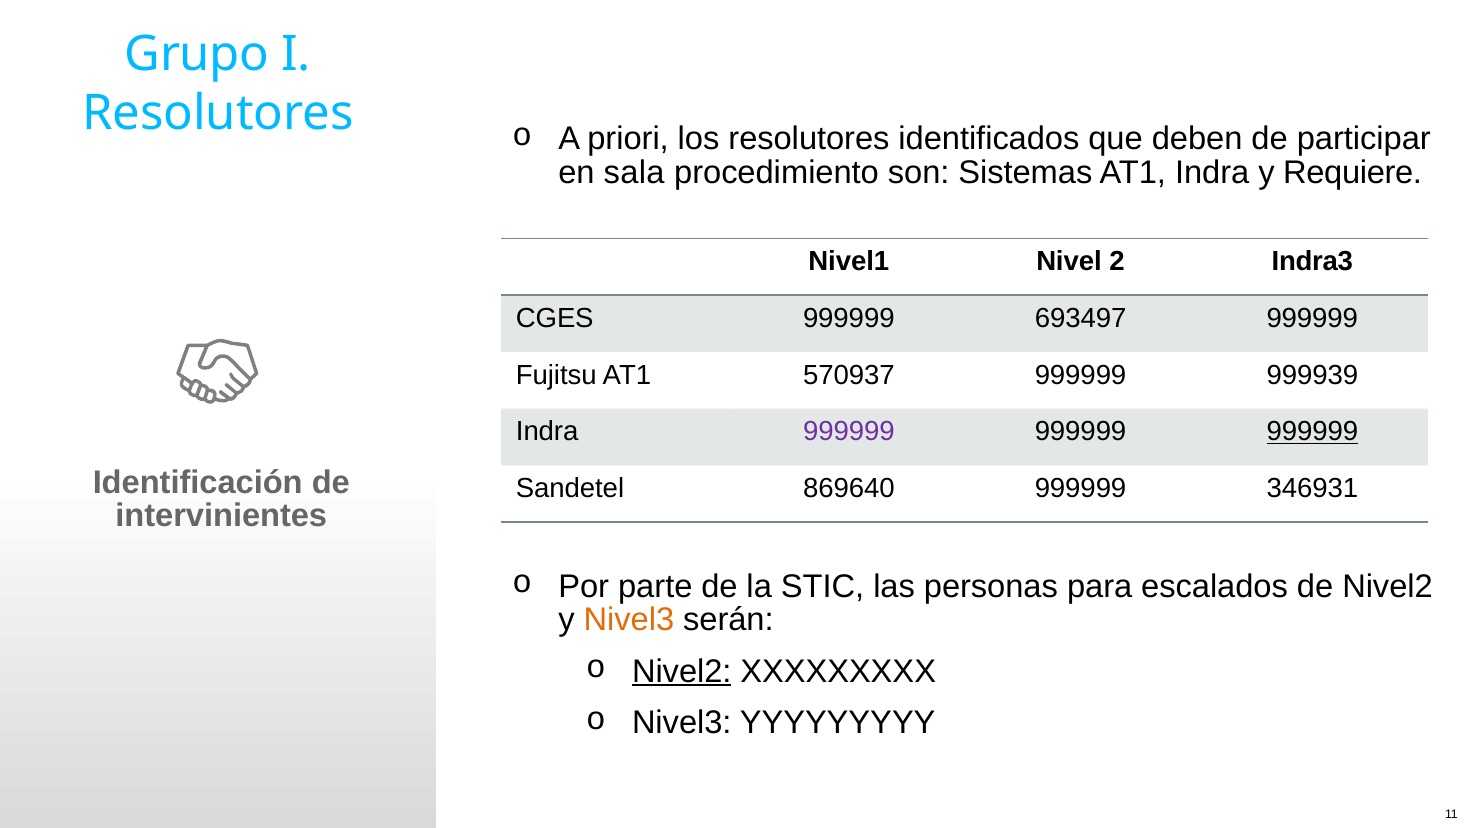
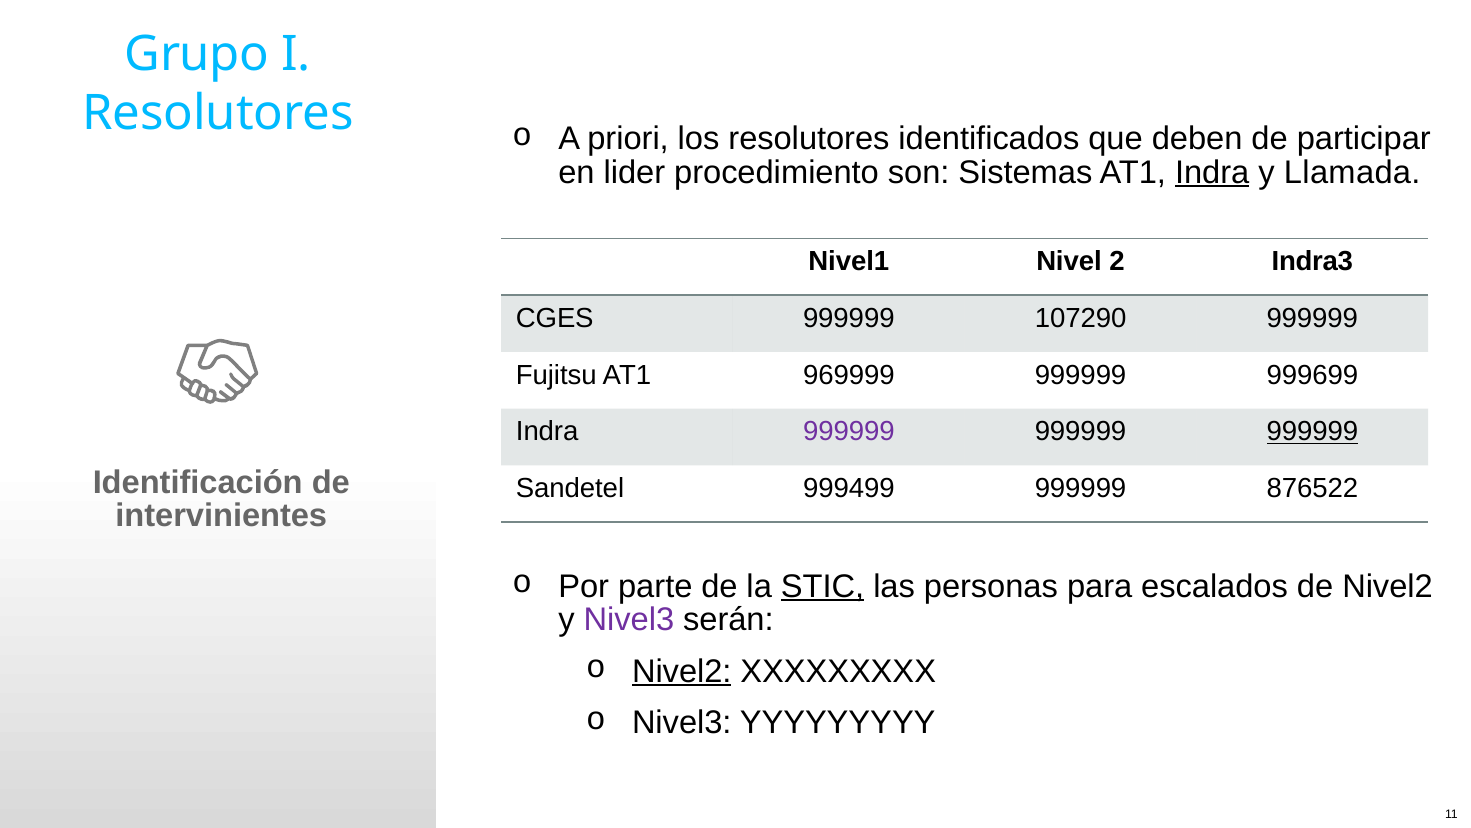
sala: sala -> lider (634, 172)
Indra underline: none -> present (1212, 172)
Requiere: Requiere -> Llamada (1352, 172)
693497: 693497 -> 107290 (1081, 318)
570937: 570937 -> 969999 (849, 375)
999939: 999939 -> 999699 (1312, 375)
869640: 869640 -> 999499 (849, 488)
346931: 346931 -> 876522 (1312, 488)
STIC underline: none -> present (823, 586)
Nivel3 colour: orange -> purple (629, 619)
